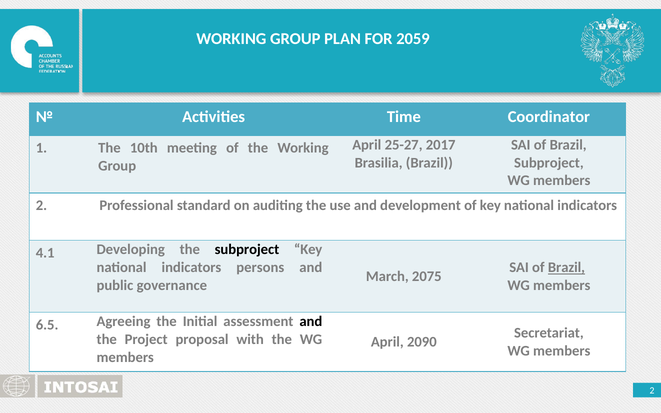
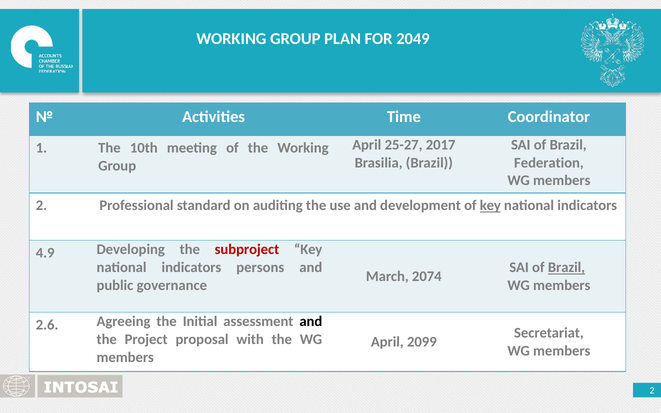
2059: 2059 -> 2049 (413, 39)
Subproject: Subproject -> Federation (549, 163)
key underline: none -> present (490, 206)
4.1: 4.1 -> 4.9 (45, 253)
subproject colour: black -> red (247, 250)
2075: 2075 -> 2074 (427, 277)
6.5: 6.5 -> 2.6 (47, 325)
2090: 2090 -> 2099 (422, 342)
